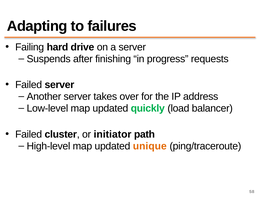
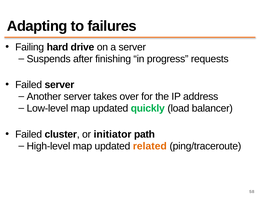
unique: unique -> related (150, 146)
